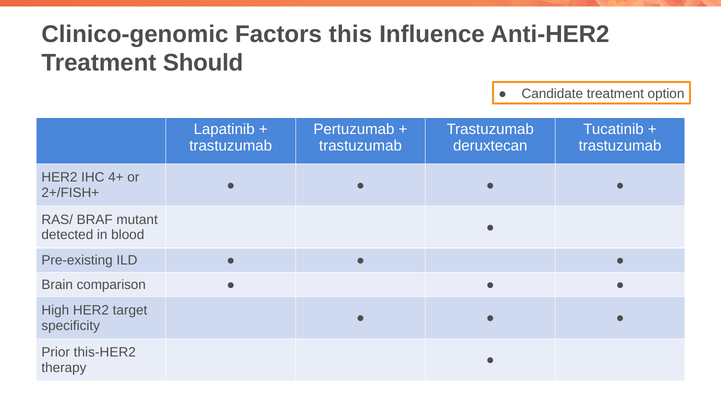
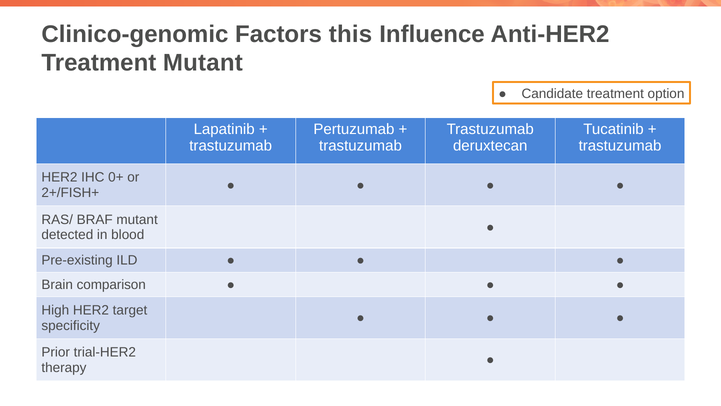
Treatment Should: Should -> Mutant (203, 63)
4+: 4+ -> 0+ (116, 177)
this-HER2: this-HER2 -> trial-HER2 (105, 352)
